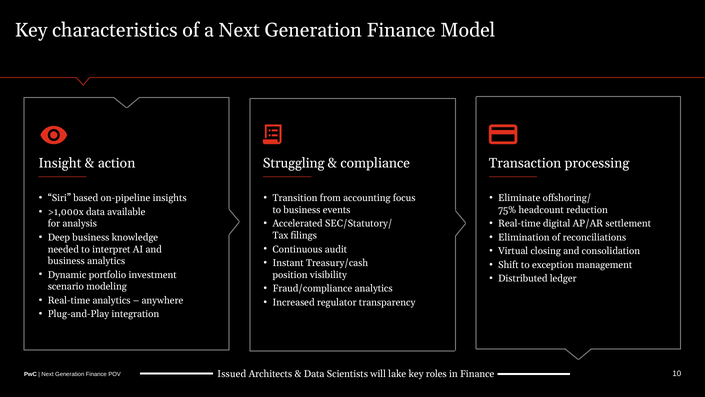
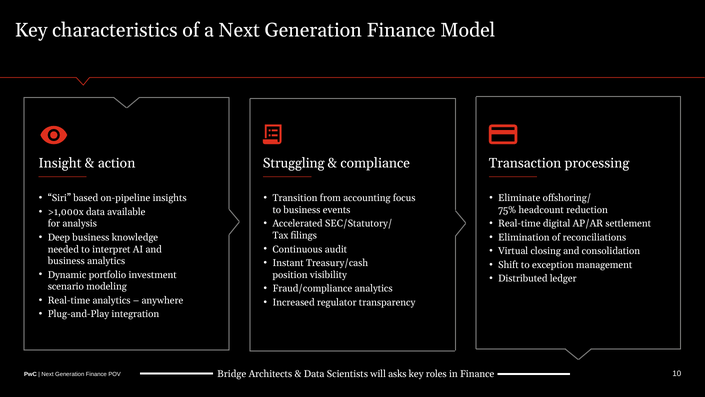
Issued: Issued -> Bridge (232, 374)
lake: lake -> asks (397, 374)
